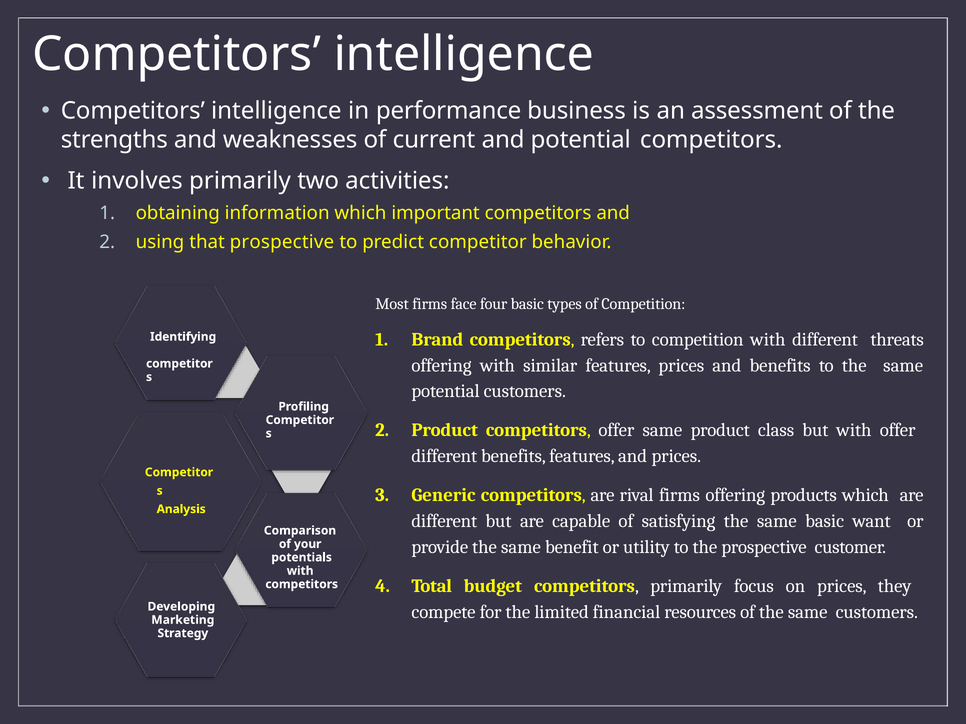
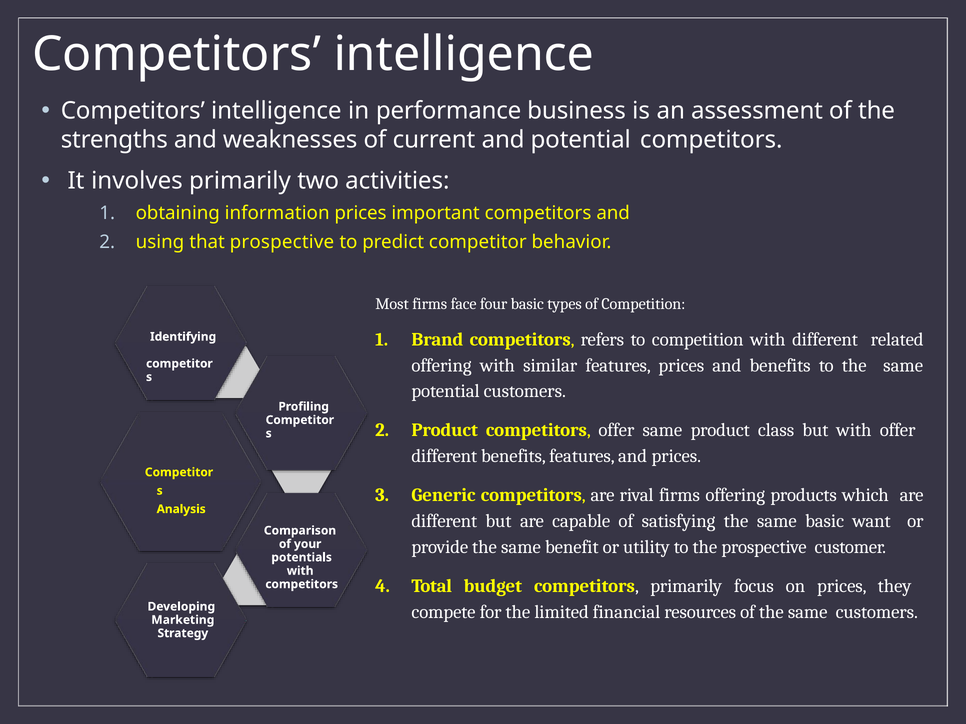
information which: which -> prices (361, 213)
threats: threats -> related (897, 340)
